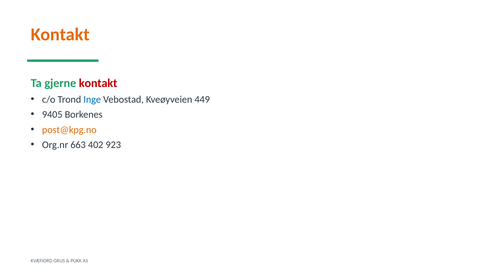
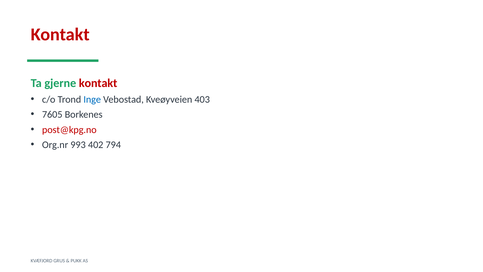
Kontakt colour: orange -> red (60, 34)
449: 449 -> 403 (202, 99)
9405: 9405 -> 7605 (52, 114)
post@kpg.no colour: orange -> red (69, 130)
663: 663 -> 993 (78, 145)
923: 923 -> 794 (113, 145)
